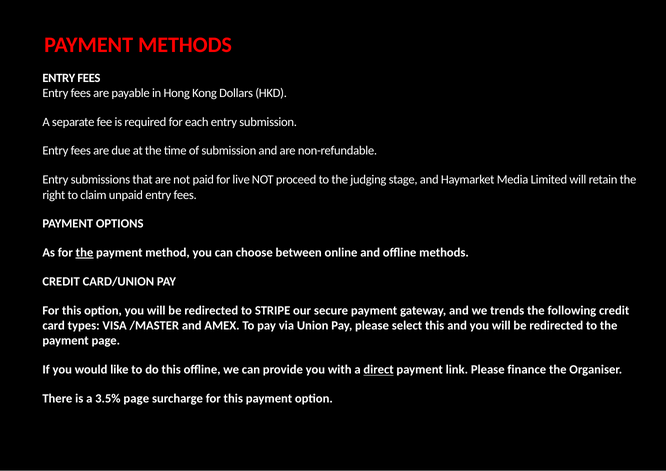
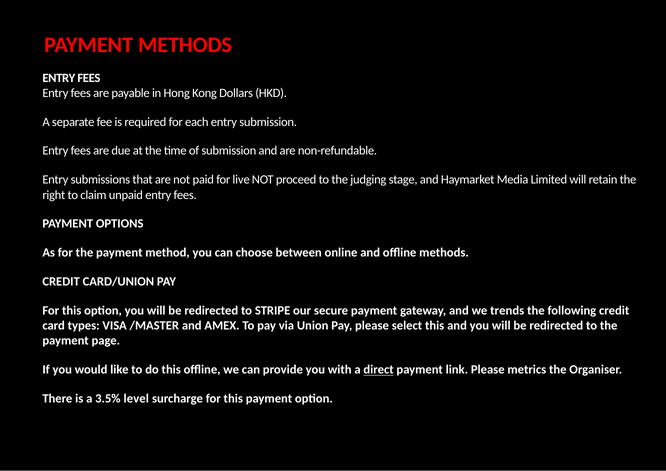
the underline: present -> none (85, 253)
finance: finance -> metrics (527, 370)
3.5% page: page -> level (136, 399)
